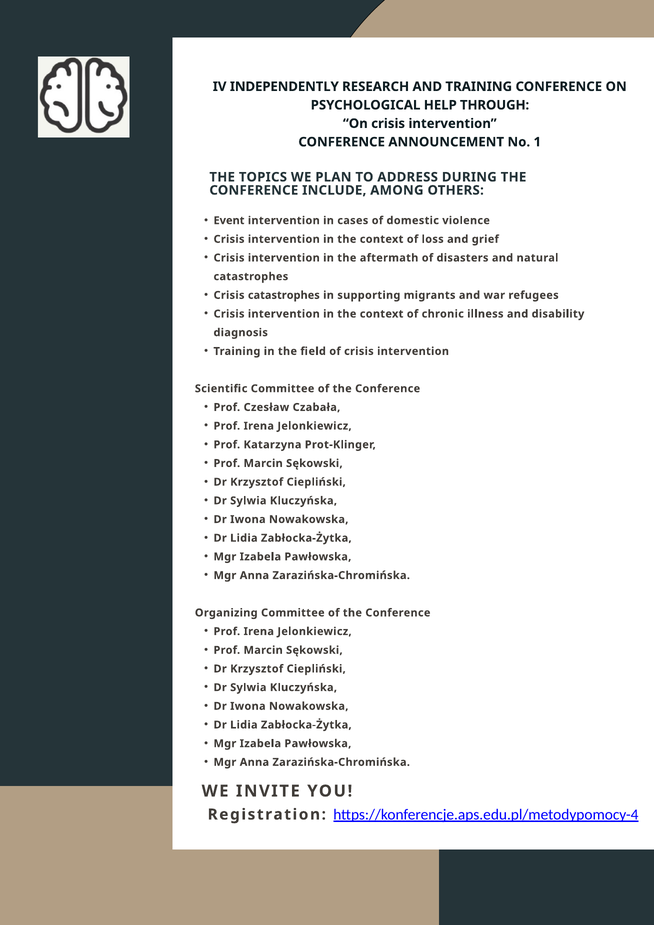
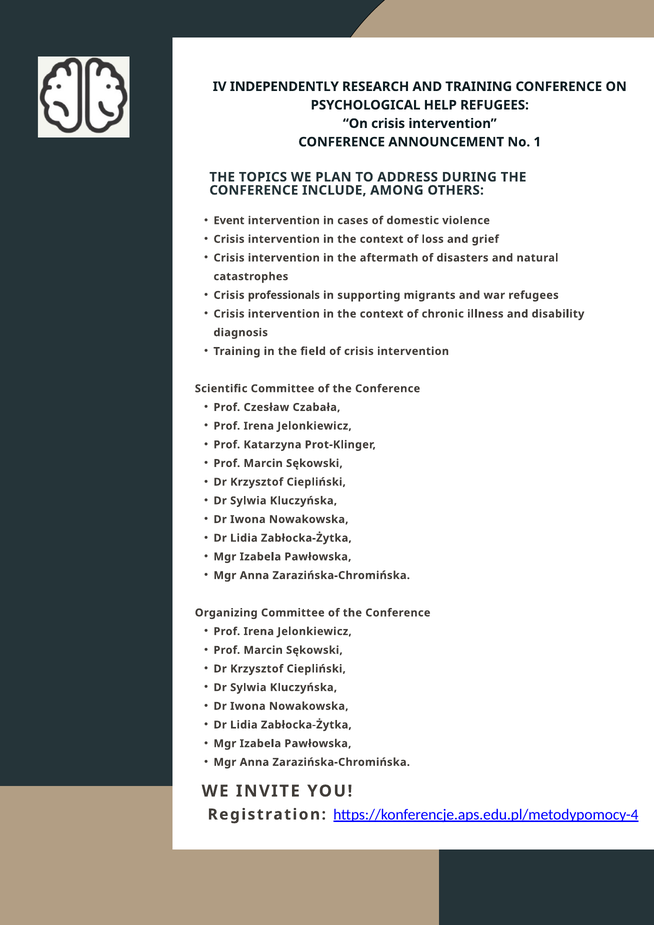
HELP THROUGH: THROUGH -> REFUGEES (495, 105)
Crisis catastrophes: catastrophes -> professionals (284, 295)
